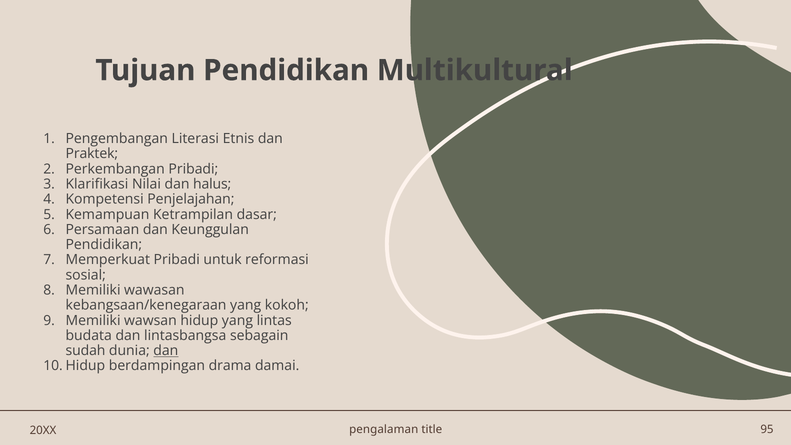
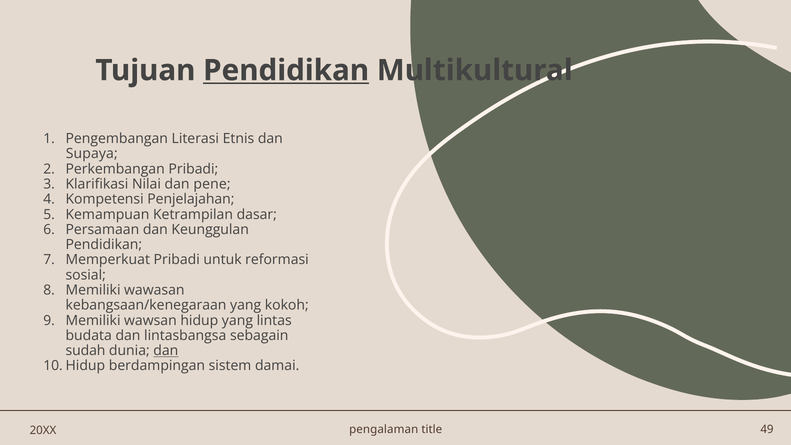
Pendidikan underline: none -> present (286, 70)
Praktek: Praktek -> Supaya (92, 154)
halus: halus -> pene (212, 184)
drama: drama -> sistem (230, 366)
95: 95 -> 49 (767, 429)
